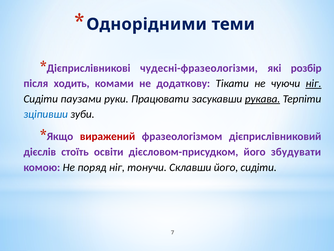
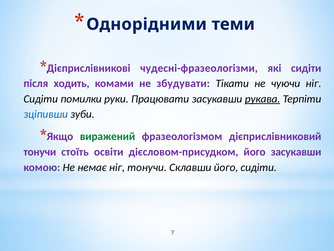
які розбір: розбір -> сидіти (306, 68)
додаткову: додаткову -> збудувати (183, 83)
ніг underline: present -> none (314, 83)
паузами: паузами -> помилки (81, 99)
виражений colour: red -> green (108, 136)
дієслів: дієслів -> тонучи (40, 152)
його збудувати: збудувати -> засукавши (296, 152)
поряд: поряд -> немає (92, 167)
